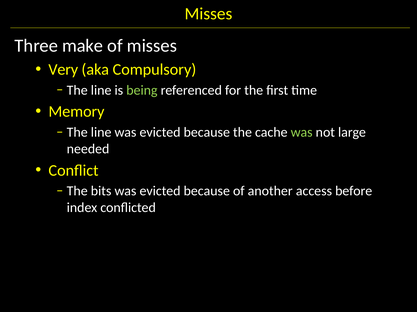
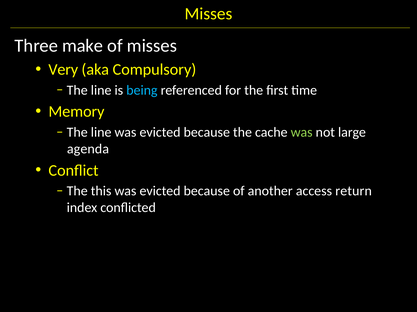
being colour: light green -> light blue (142, 90)
needed: needed -> agenda (88, 149)
bits: bits -> this (101, 191)
before: before -> return (354, 191)
